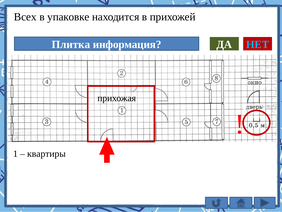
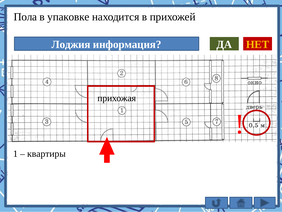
Всех: Всех -> Пола (25, 17)
Плитка: Плитка -> Лоджия (71, 44)
НЕТ colour: light blue -> yellow (258, 44)
